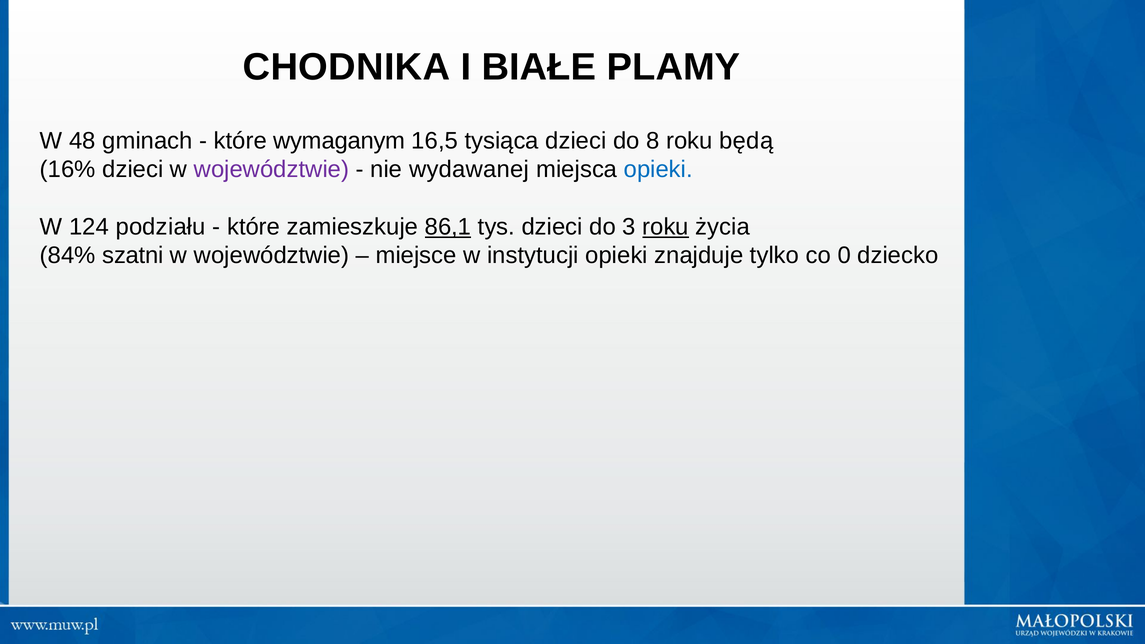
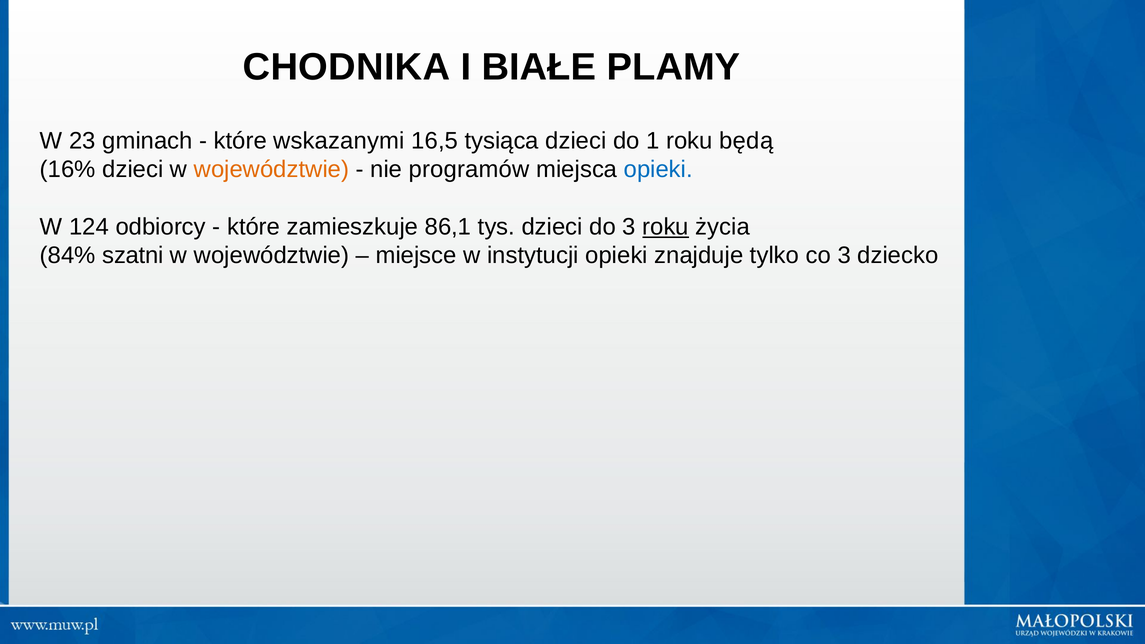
48: 48 -> 23 (82, 141)
wymaganym: wymaganym -> wskazanymi (339, 141)
8: 8 -> 1 (653, 141)
województwie colour: purple -> orange (271, 170)
wydawanej: wydawanej -> programów (469, 170)
podziału: podziału -> odbiorcy (161, 227)
86,1 underline: present -> none (448, 227)
co 0: 0 -> 3 (844, 255)
